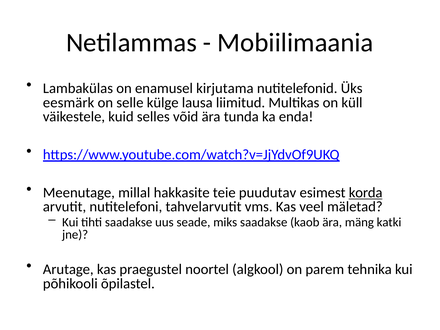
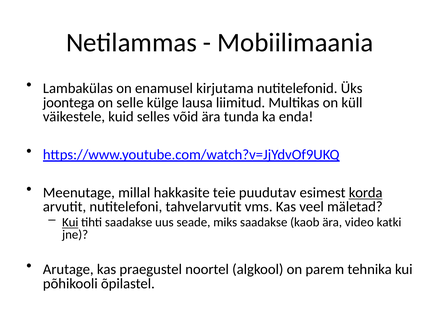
eesmärk: eesmärk -> joontega (69, 103)
Kui underline: none -> present (70, 222)
mäng: mäng -> video (359, 222)
